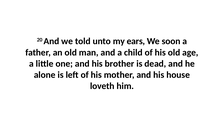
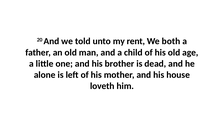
ears: ears -> rent (136, 41)
soon: soon -> both (171, 41)
